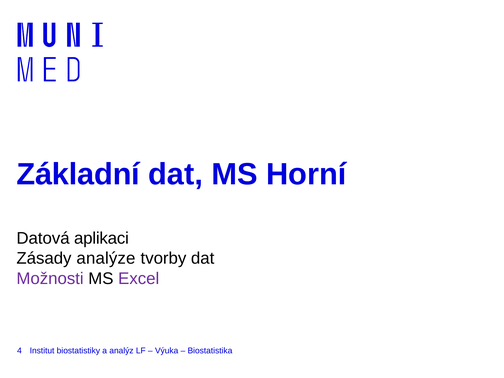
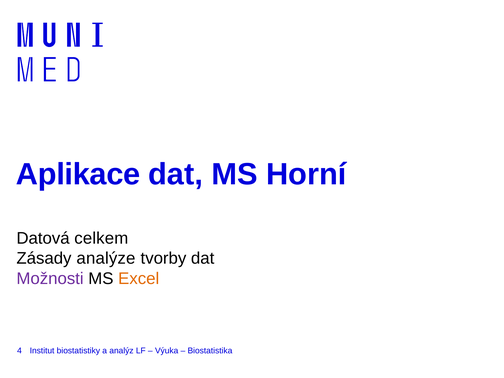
Základní: Základní -> Aplikace (78, 174)
aplikaci: aplikaci -> celkem (101, 238)
Excel colour: purple -> orange (139, 278)
